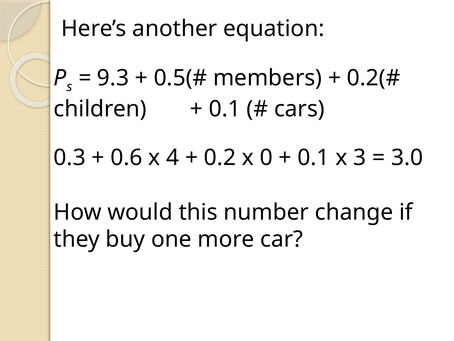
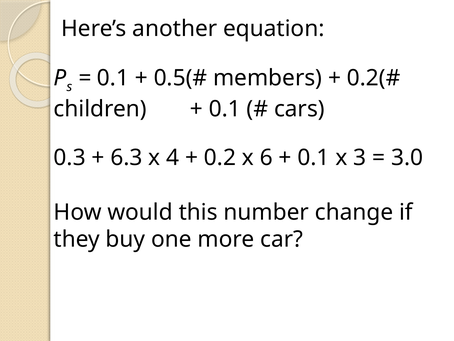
9.3: 9.3 -> 0.1 (113, 78)
0.6: 0.6 -> 6.3 (126, 157)
0: 0 -> 6 (266, 157)
